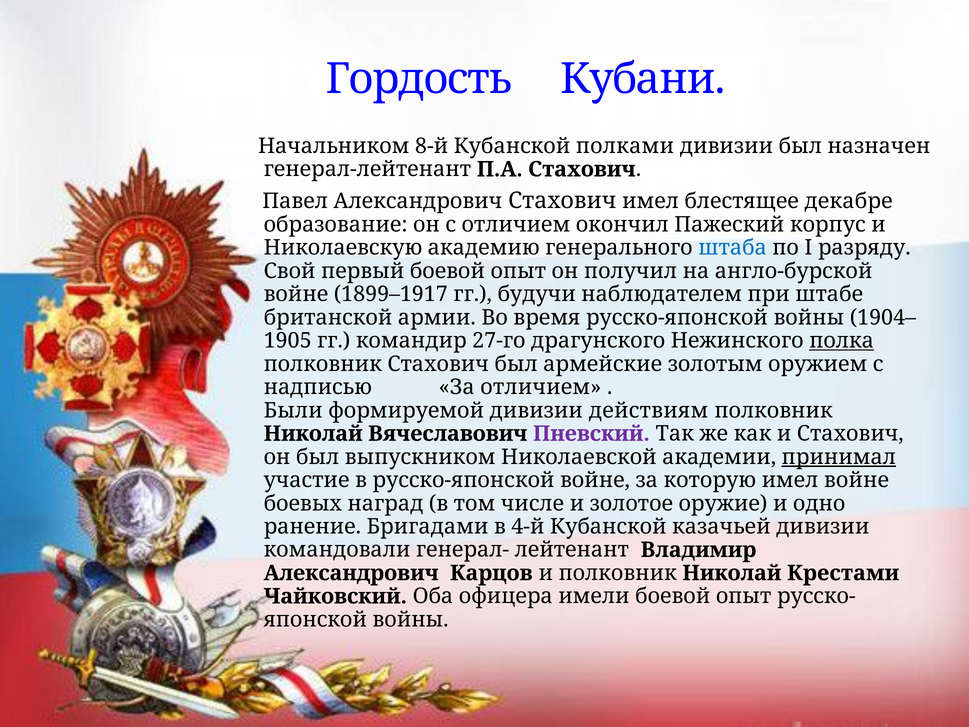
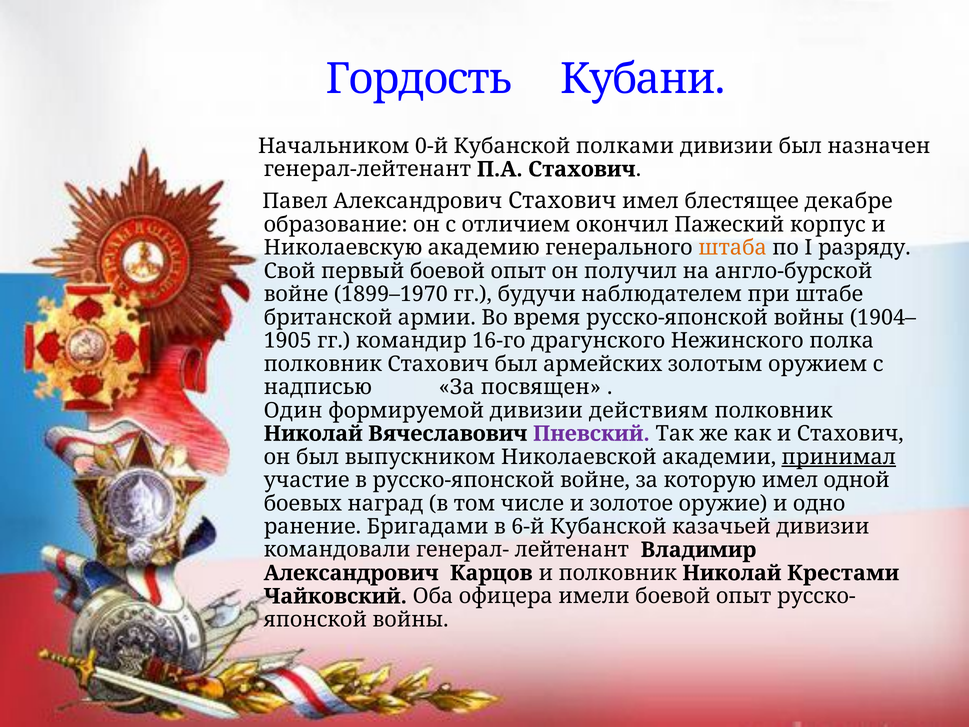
8-й: 8-й -> 0-й (432, 146)
штаба colour: blue -> orange (733, 248)
1899–1917: 1899–1917 -> 1899–1970 (391, 294)
27-го: 27-го -> 16-го (499, 341)
полка underline: present -> none (842, 341)
армейские: армейские -> армейских (603, 364)
За отличием: отличием -> посвящен (541, 387)
Были: Были -> Один (293, 410)
имел войне: войне -> одной (857, 480)
4-й: 4-й -> 6-й (528, 526)
